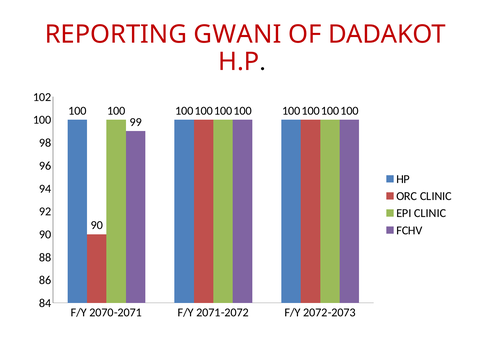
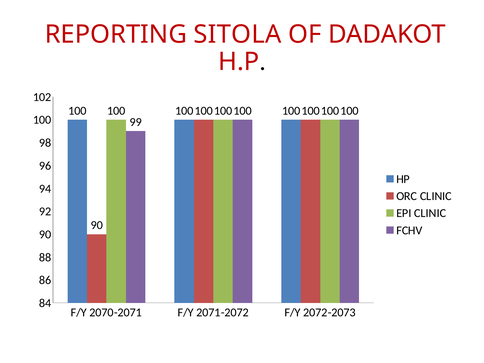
GWANI: GWANI -> SITOLA (238, 34)
